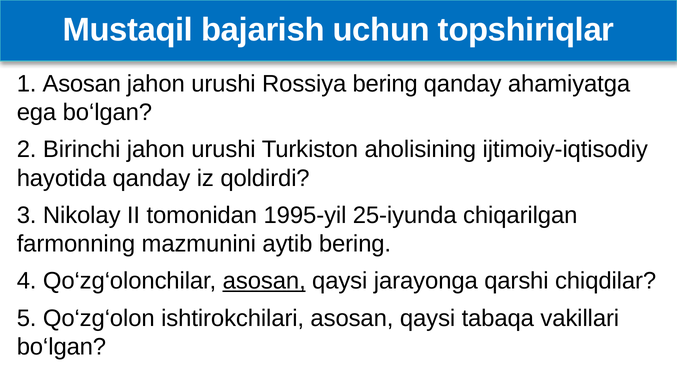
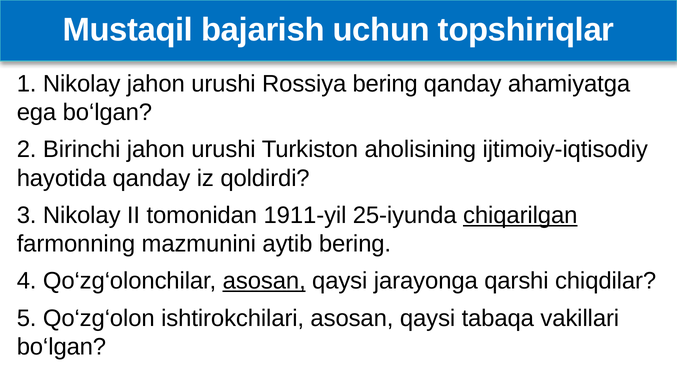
1 Asosan: Asosan -> Nikolay (82, 84)
1995-yil: 1995-yil -> 1911-yil (305, 215)
chiqarilgan underline: none -> present (520, 215)
